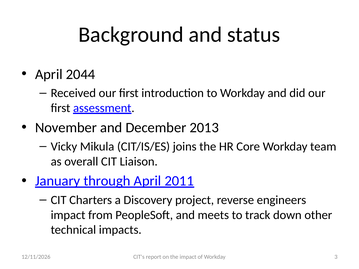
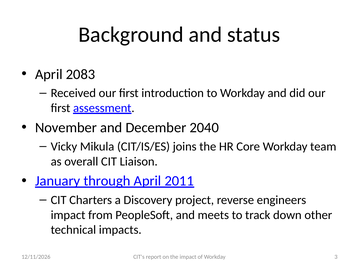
2044: 2044 -> 2083 (81, 74)
2013: 2013 -> 2040 (204, 128)
